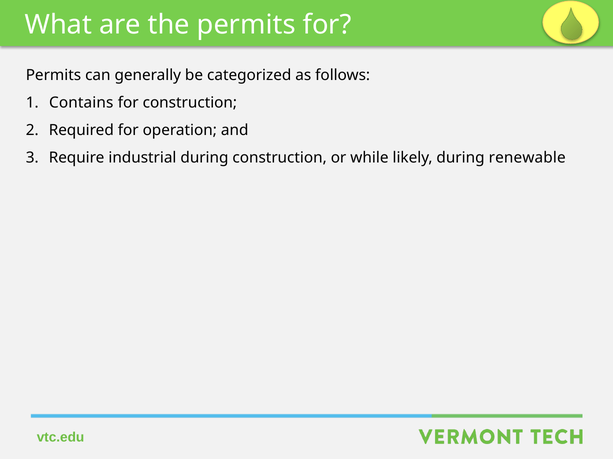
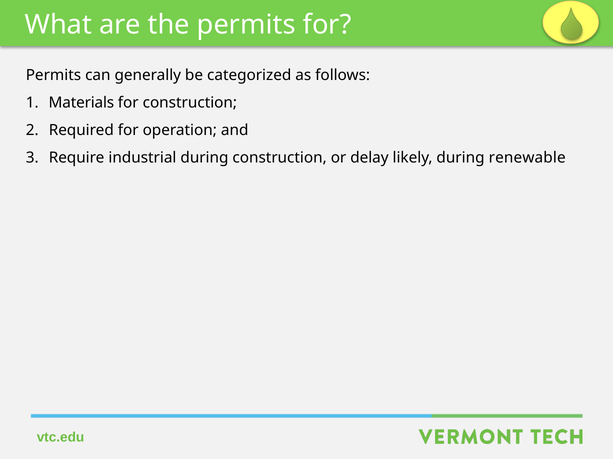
Contains: Contains -> Materials (81, 103)
while: while -> delay (369, 158)
